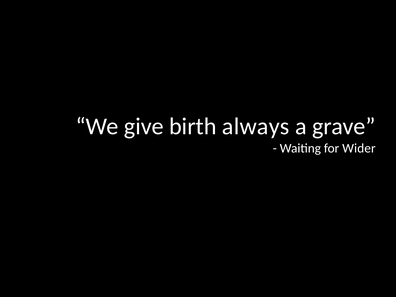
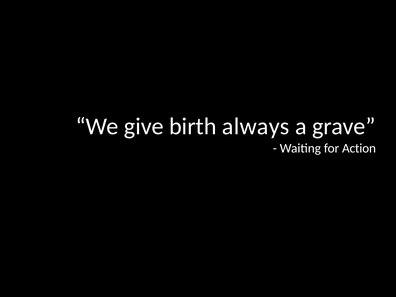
Wider: Wider -> Action (359, 148)
